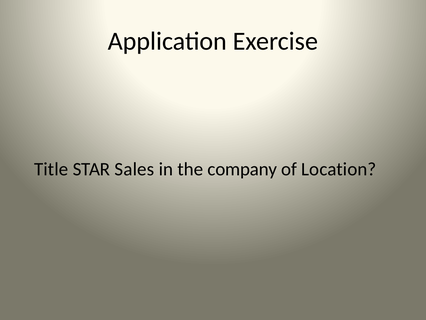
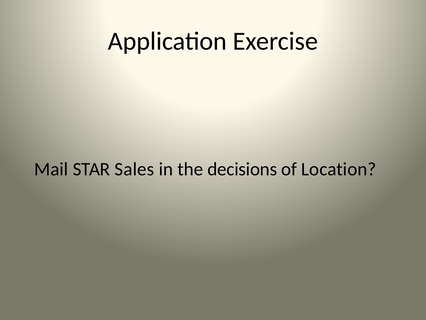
Title: Title -> Mail (51, 169)
company: company -> decisions (242, 169)
